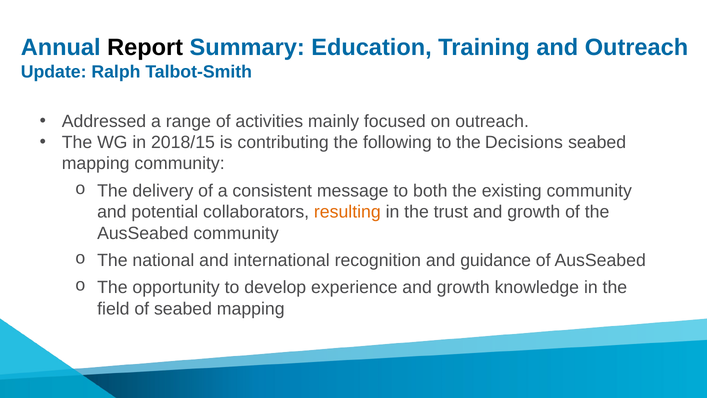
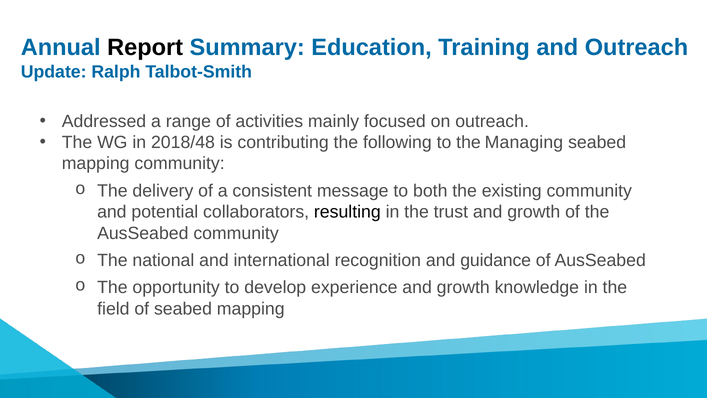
2018/15: 2018/15 -> 2018/48 (183, 142)
Decisions: Decisions -> Managing (524, 142)
resulting colour: orange -> black (347, 212)
